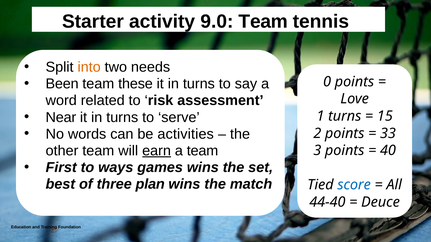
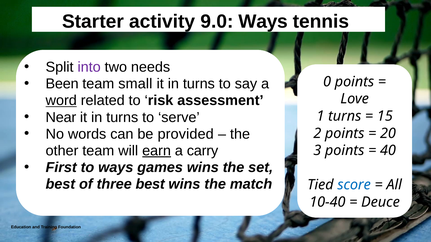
9.0 Team: Team -> Ways (263, 22)
into colour: orange -> purple (89, 67)
these: these -> small (135, 84)
word underline: none -> present (61, 101)
activities: activities -> provided (186, 134)
33: 33 -> 20 (388, 134)
a team: team -> carry (203, 151)
three plan: plan -> best (150, 185)
44-40: 44-40 -> 10-40 (327, 203)
